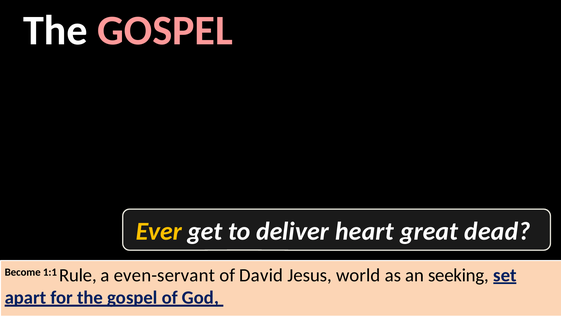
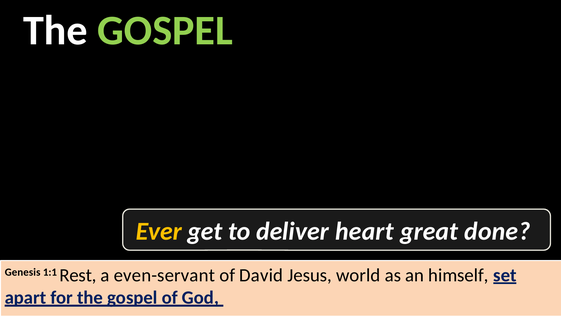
GOSPEL colour: pink -> light green (165, 31)
dead: dead -> done (497, 231)
Become: Become -> Genesis (23, 272)
Rule: Rule -> Rest (78, 275)
seeking: seeking -> himself (458, 275)
